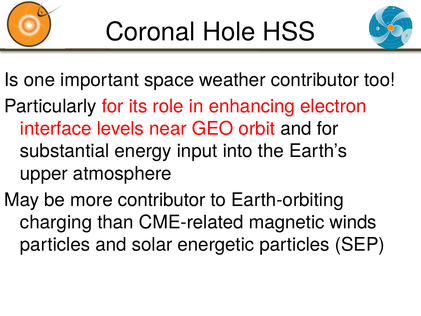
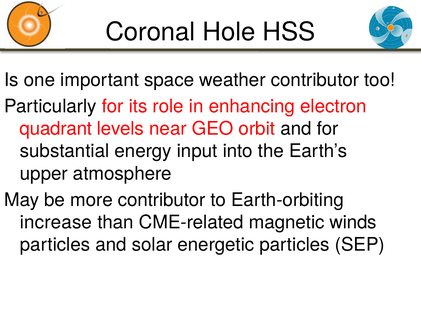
interface: interface -> quadrant (56, 129)
charging: charging -> increase (56, 222)
